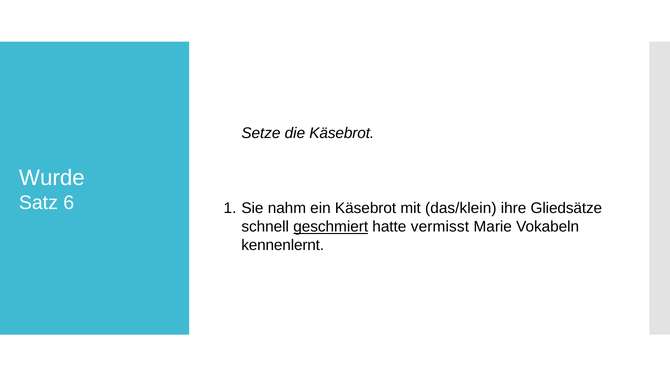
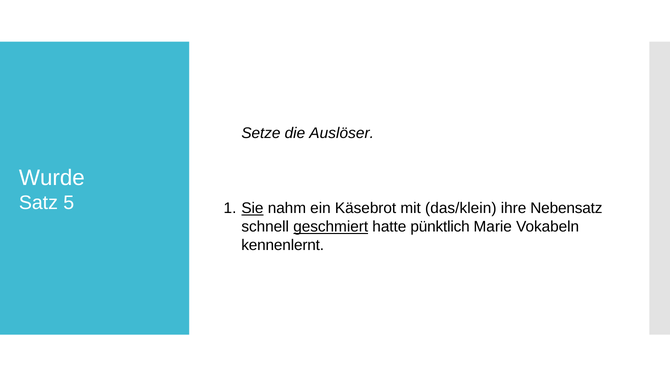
die Käsebrot: Käsebrot -> Auslöser (342, 133)
6: 6 -> 5 (69, 203)
Sie underline: none -> present (252, 208)
Gliedsätze: Gliedsätze -> Nebensatz (566, 208)
vermisst: vermisst -> pünktlich (440, 227)
